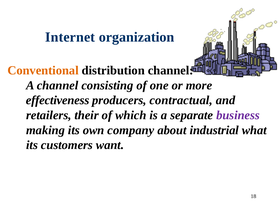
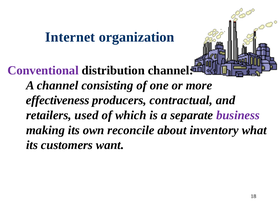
Conventional colour: orange -> purple (43, 70)
their: their -> used (87, 115)
company: company -> reconcile (131, 130)
industrial: industrial -> inventory (214, 130)
